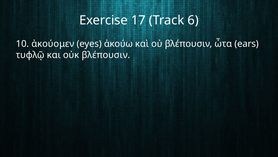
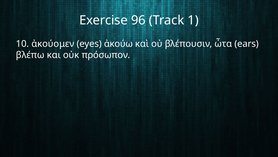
17: 17 -> 96 (138, 20)
6: 6 -> 1 (193, 20)
τυφλῷ: τυφλῷ -> βλέπω (30, 55)
οὐκ βλέπουσιν: βλέπουσιν -> πρόσωπον (106, 55)
